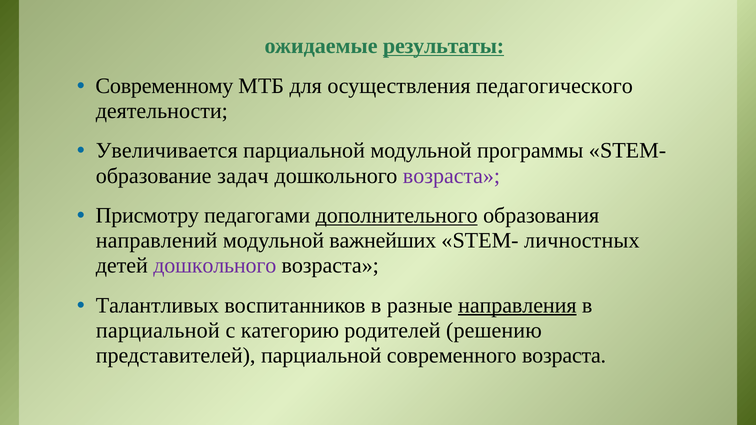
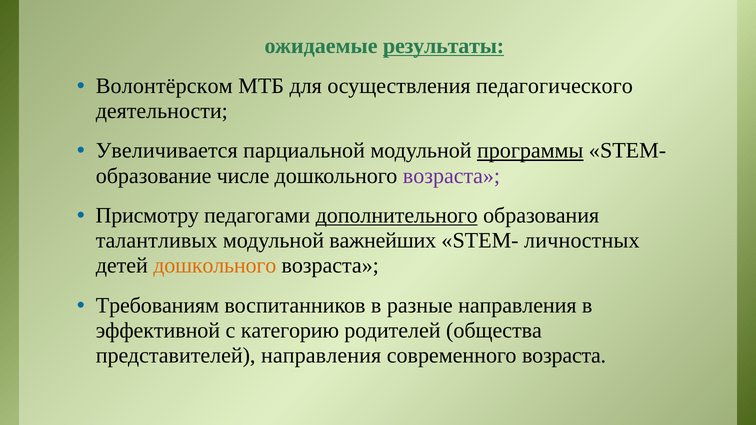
Современному: Современному -> Волонтёрском (164, 86)
программы underline: none -> present (530, 151)
задач: задач -> числе (243, 176)
направлений: направлений -> талантливых (157, 241)
дошкольного colour: purple -> orange (215, 266)
Талантливых: Талантливых -> Требованиям (157, 306)
направления underline: present -> none (517, 306)
парциальной: парциальной -> эффективной (158, 331)
решению: решению -> общества (494, 331)
представителей парциальной: парциальной -> направления (321, 356)
